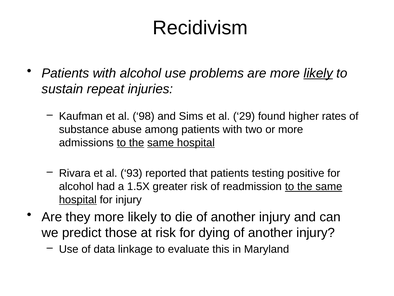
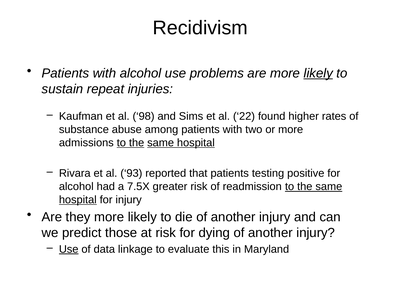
29: 29 -> 22 (244, 116)
1.5X: 1.5X -> 7.5X (138, 186)
Use underline: none -> present (69, 249)
